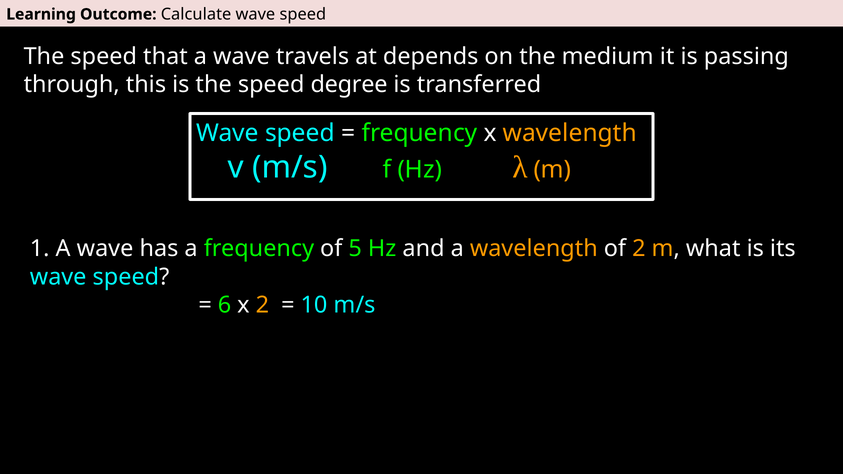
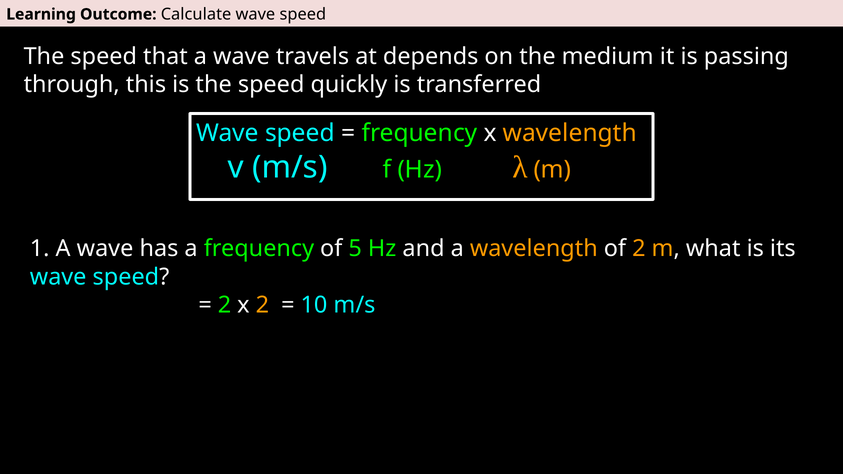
degree: degree -> quickly (349, 85)
6: 6 -> 2 (225, 305)
